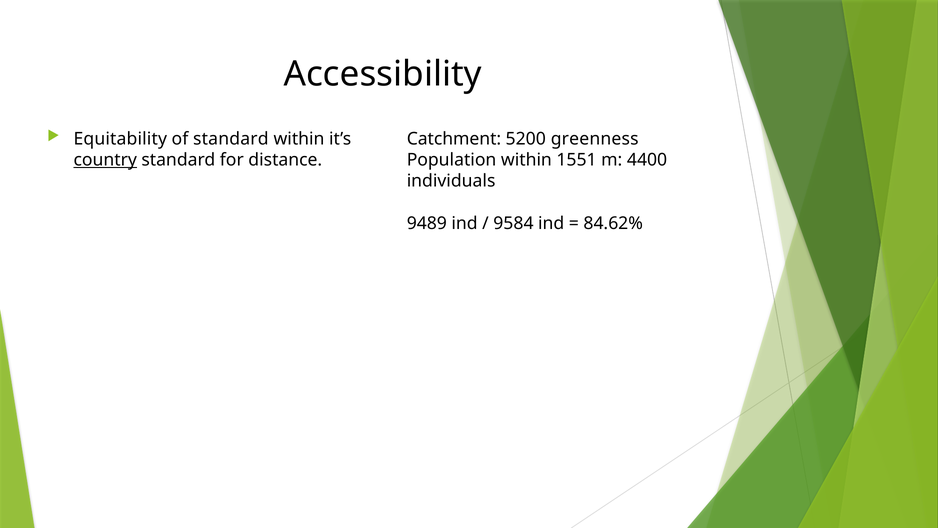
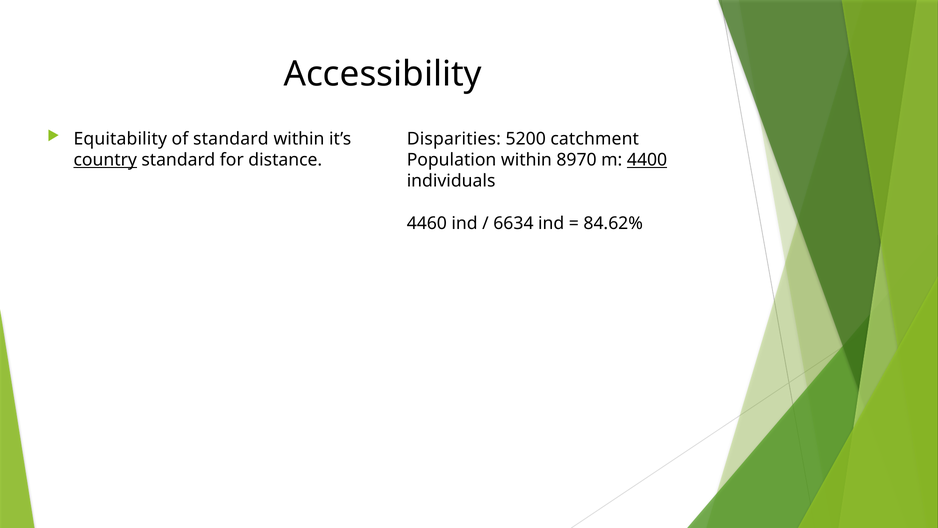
Catchment: Catchment -> Disparities (454, 139)
greenness: greenness -> catchment (595, 139)
1551: 1551 -> 8970 (577, 160)
4400 underline: none -> present (647, 160)
9489: 9489 -> 4460 (427, 223)
9584: 9584 -> 6634 (513, 223)
